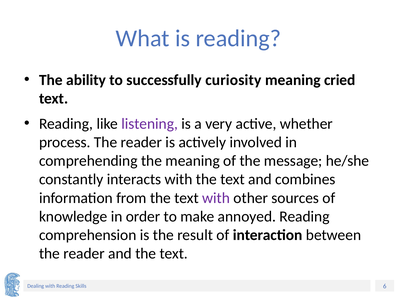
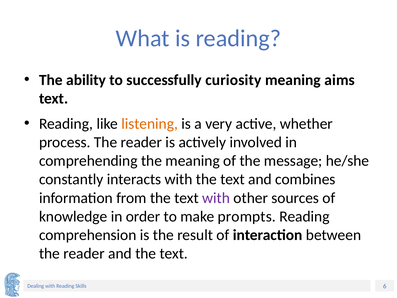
cried: cried -> aims (340, 80)
listening colour: purple -> orange (150, 124)
annoyed: annoyed -> prompts (247, 216)
